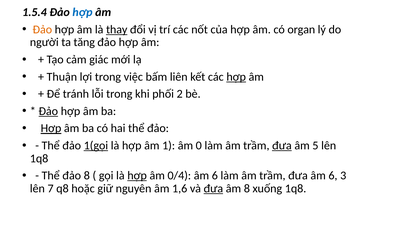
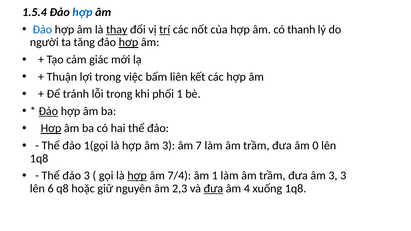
Đảo colour: orange -> blue (42, 29)
trí underline: none -> present (165, 29)
organ: organ -> thanh (301, 29)
hợp underline: none -> present (128, 42)
hợp underline: present -> none (236, 77)
phối 2: 2 -> 1 (180, 94)
1(gọi underline: present -> none (96, 146)
hợp âm 1: 1 -> 3 (169, 146)
0: 0 -> 7 (199, 146)
đưa underline: present -> none (282, 146)
5: 5 -> 0 (315, 146)
đảo 8: 8 -> 3 (87, 176)
0/4: 0/4 -> 7/4 (179, 176)
6: 6 -> 1 (215, 176)
đưa âm 6: 6 -> 3 (333, 176)
7: 7 -> 6 (51, 189)
1,6: 1,6 -> 2,3 (180, 189)
âm 8: 8 -> 4 (247, 189)
